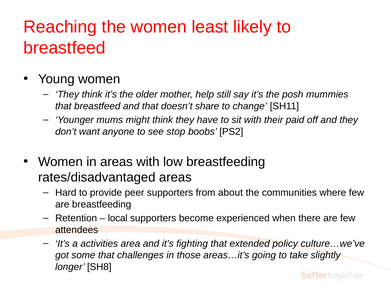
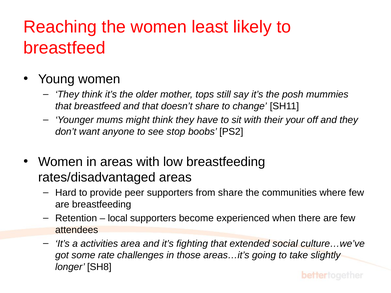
help: help -> tops (205, 95)
paid: paid -> your (295, 120)
from about: about -> share (230, 193)
policy: policy -> social (285, 244)
some that: that -> rate (106, 255)
